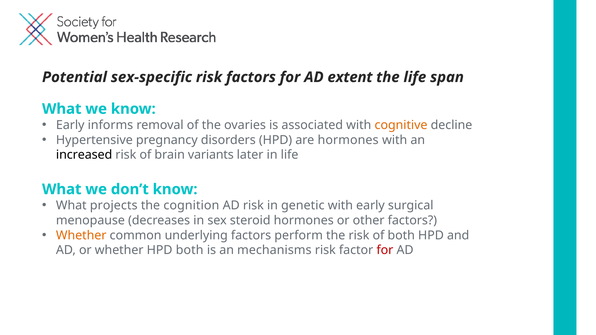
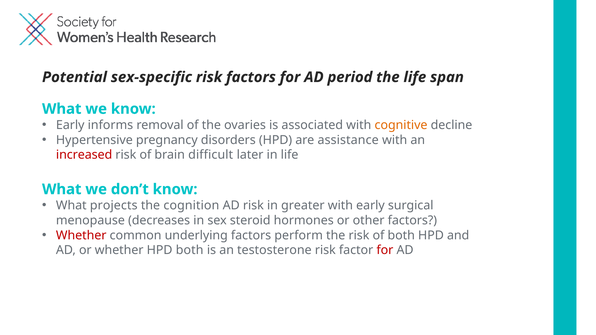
extent: extent -> period (350, 77)
are hormones: hormones -> assistance (348, 140)
increased colour: black -> red (84, 155)
variants: variants -> difficult (211, 155)
genetic: genetic -> greater (303, 206)
Whether colour: orange -> red (81, 235)
mechanisms: mechanisms -> testosterone (274, 250)
